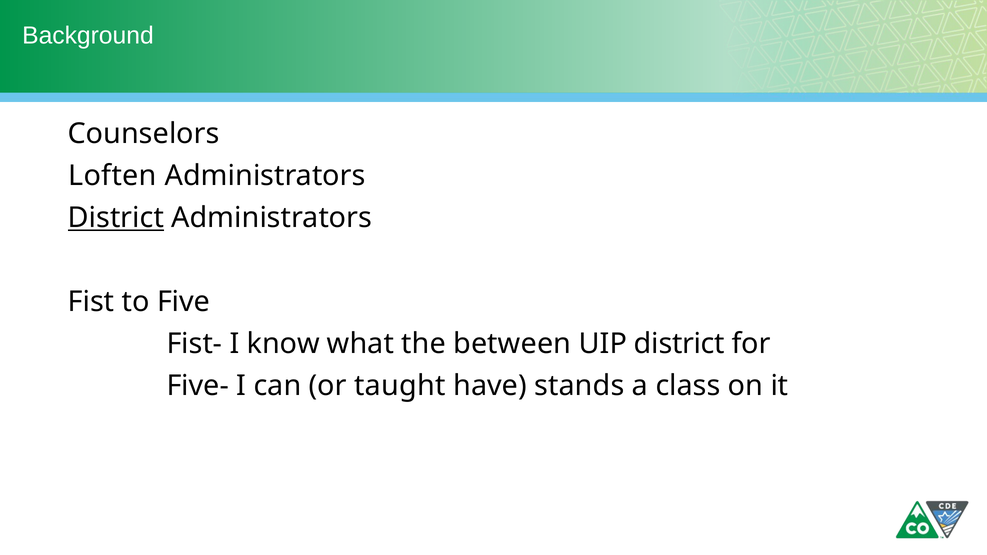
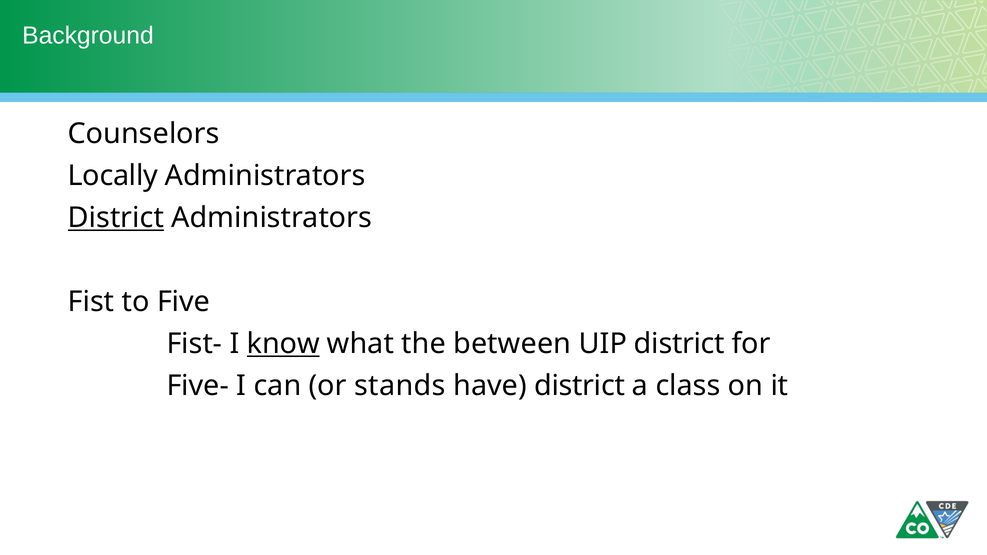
Loften: Loften -> Locally (113, 176)
know underline: none -> present (283, 344)
taught: taught -> stands (400, 386)
have stands: stands -> district (580, 386)
